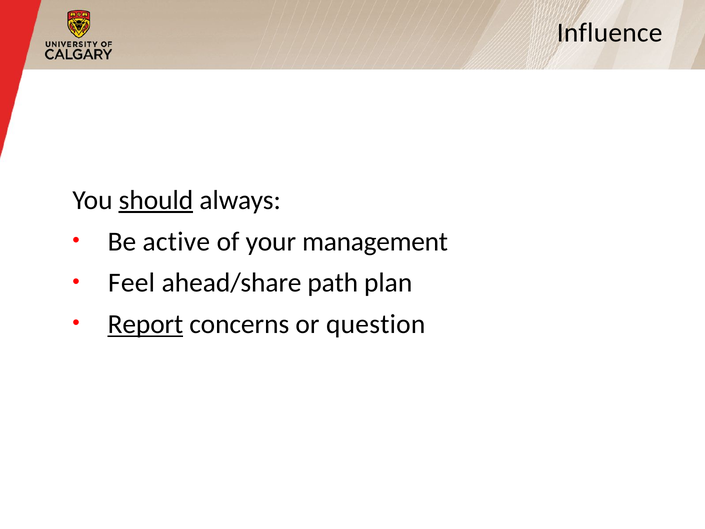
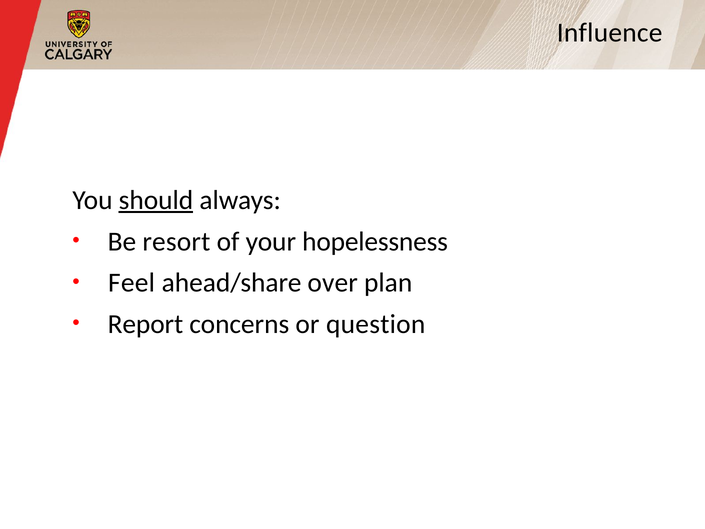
active: active -> resort (176, 241)
management: management -> hopelessness (375, 241)
path: path -> over (333, 283)
Report underline: present -> none (145, 324)
